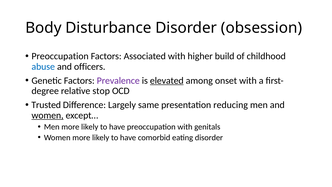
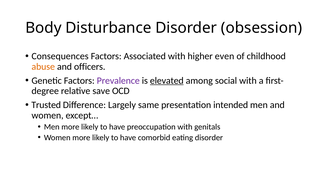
Preoccupation: Preoccupation -> Consequences (60, 56)
build: build -> even (225, 56)
abuse colour: blue -> orange (43, 67)
onset: onset -> social (226, 80)
stop: stop -> save (101, 91)
reducing: reducing -> intended (231, 105)
women underline: present -> none (48, 115)
